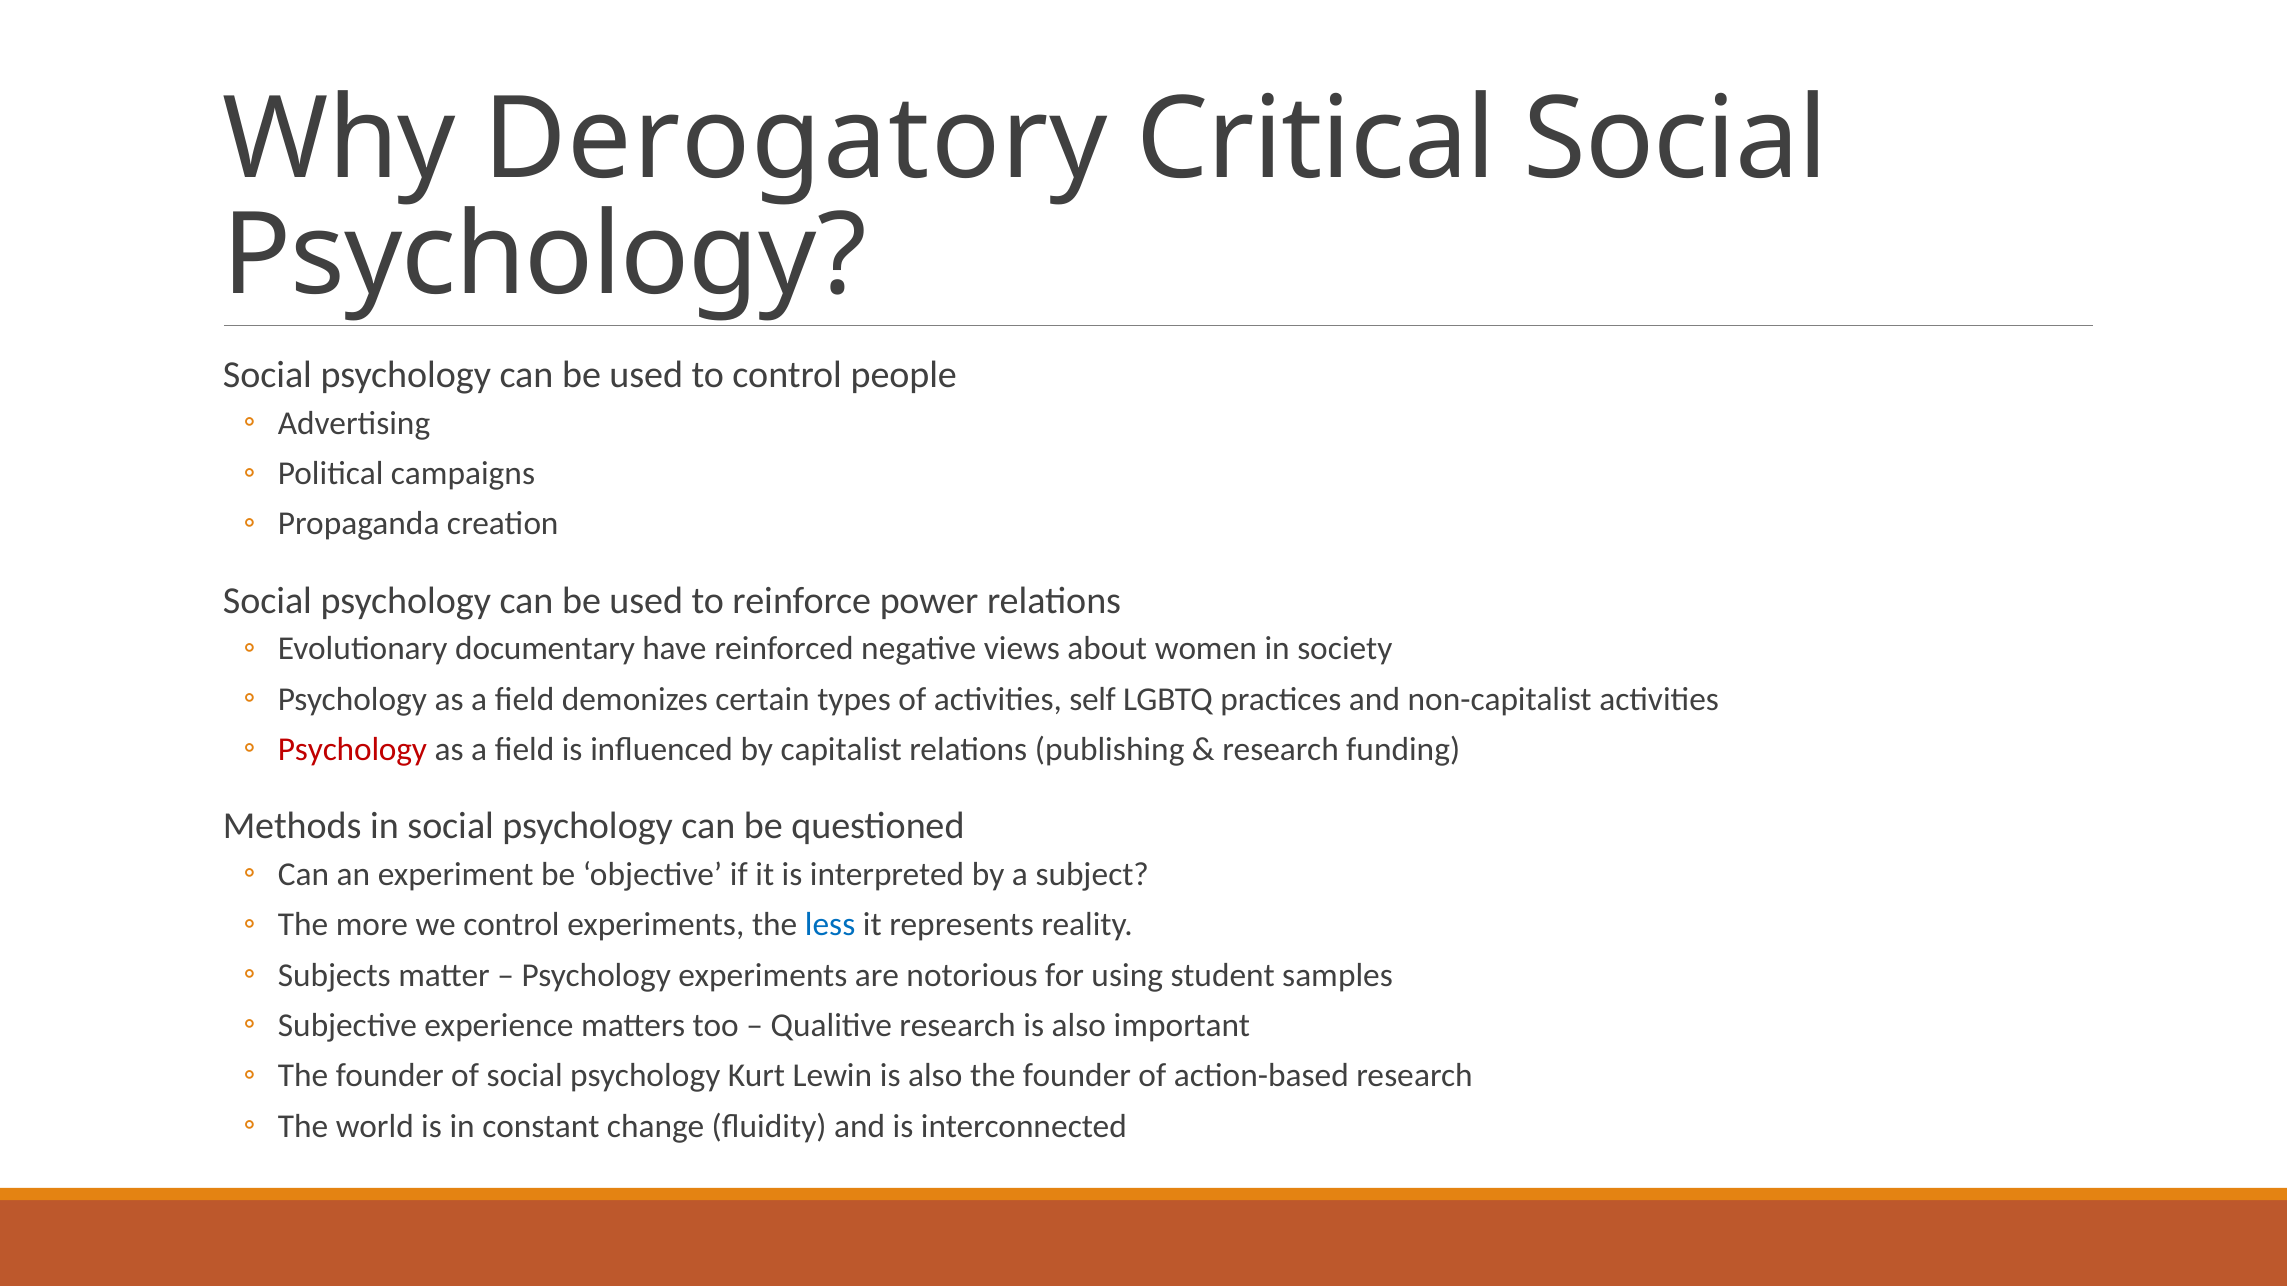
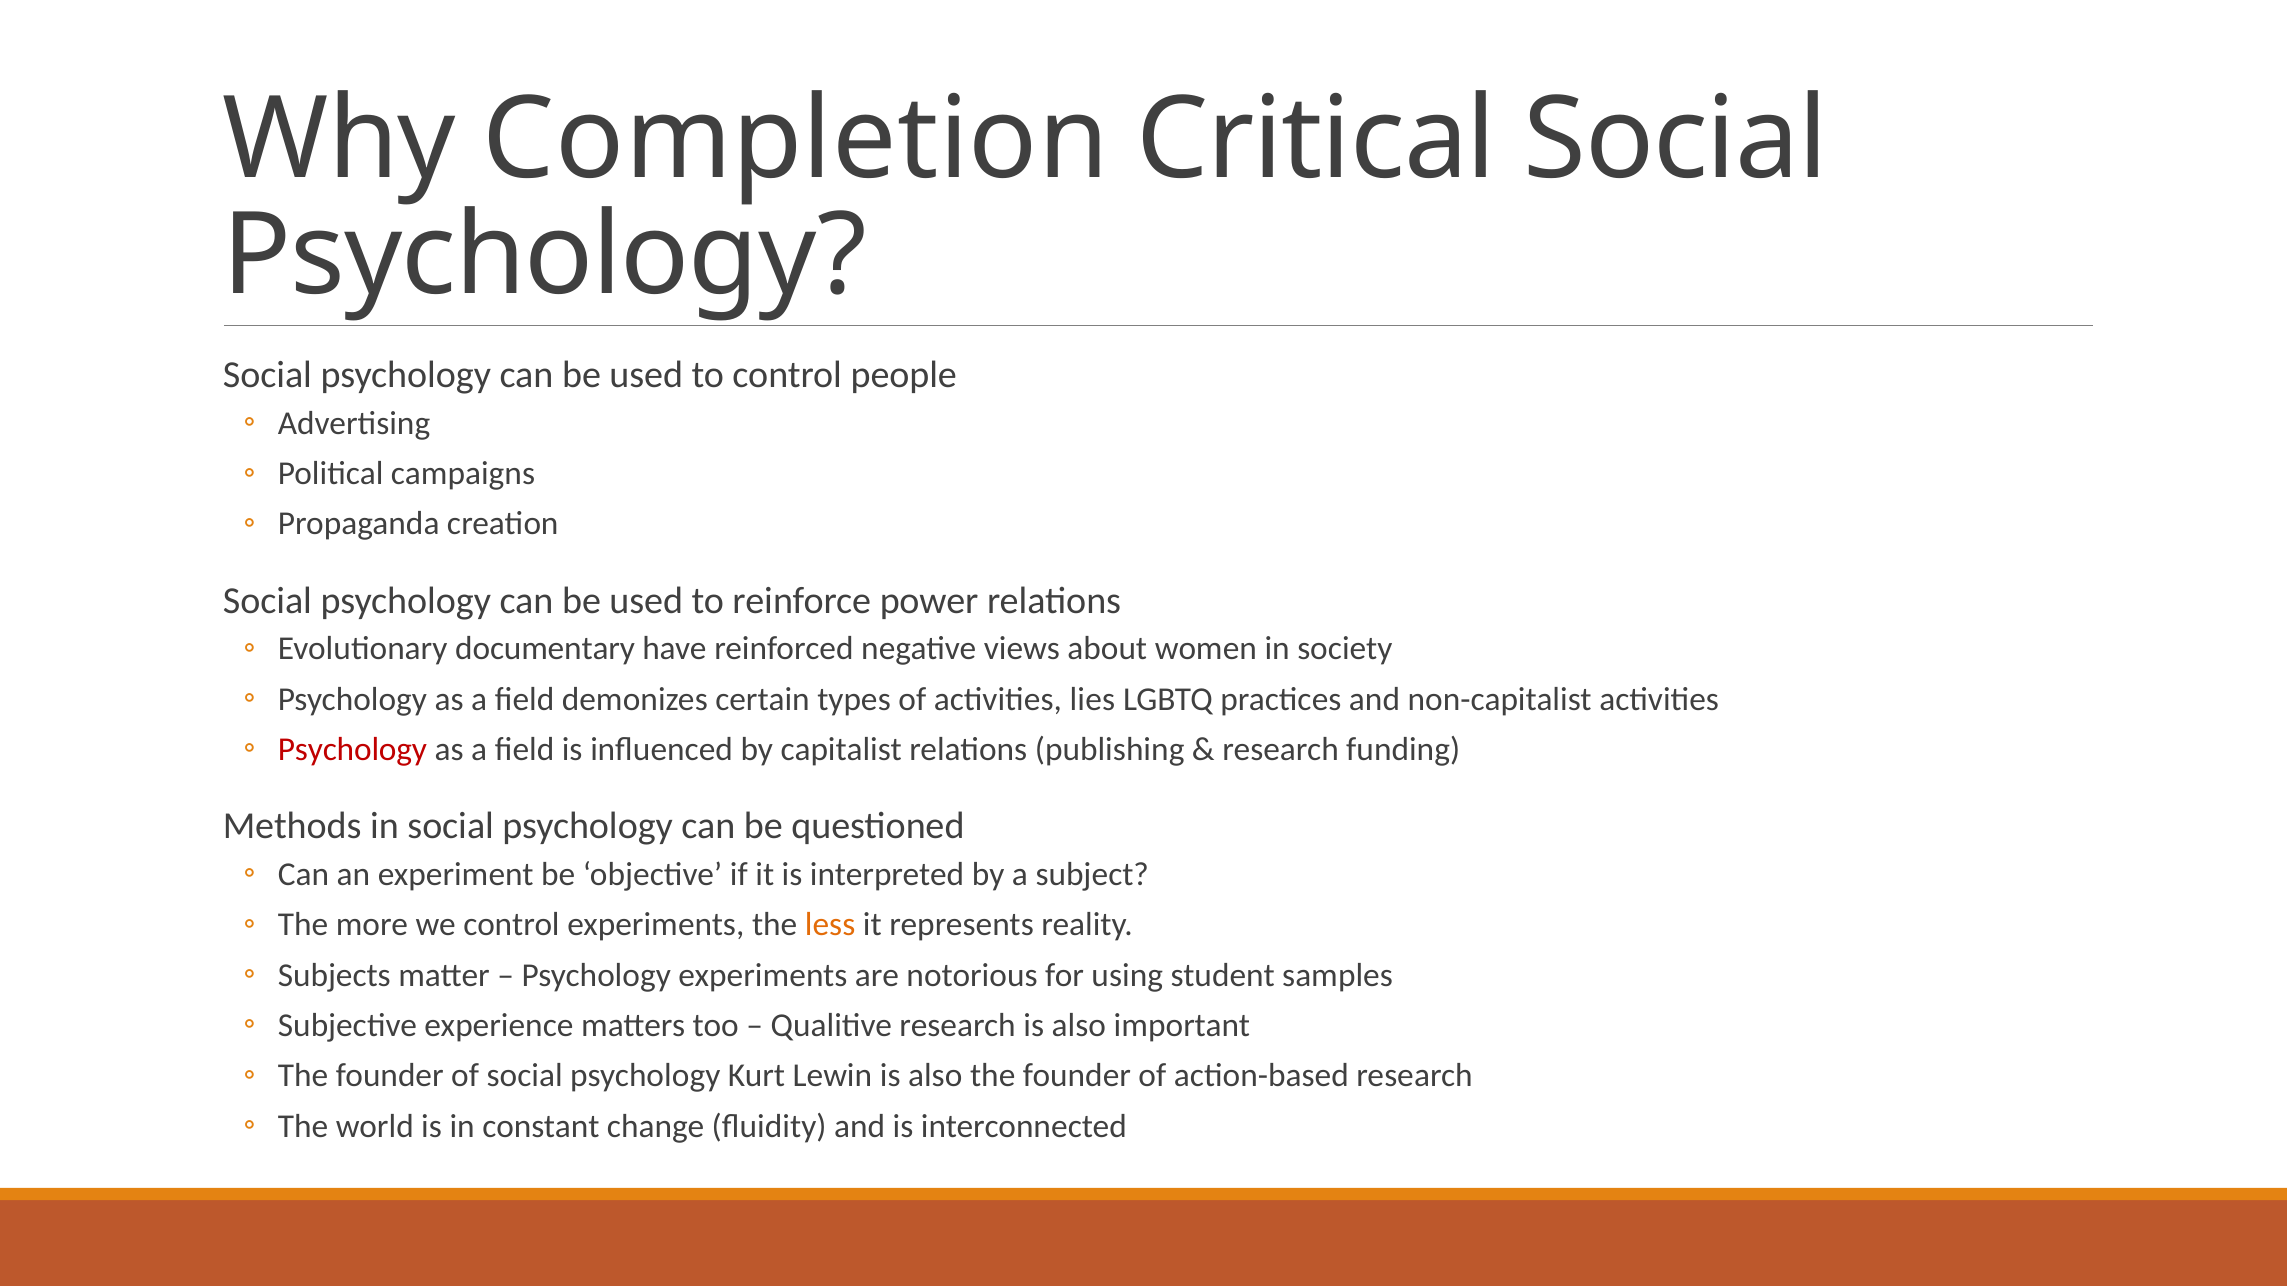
Derogatory: Derogatory -> Completion (796, 140)
self: self -> lies (1092, 699)
less colour: blue -> orange (830, 925)
